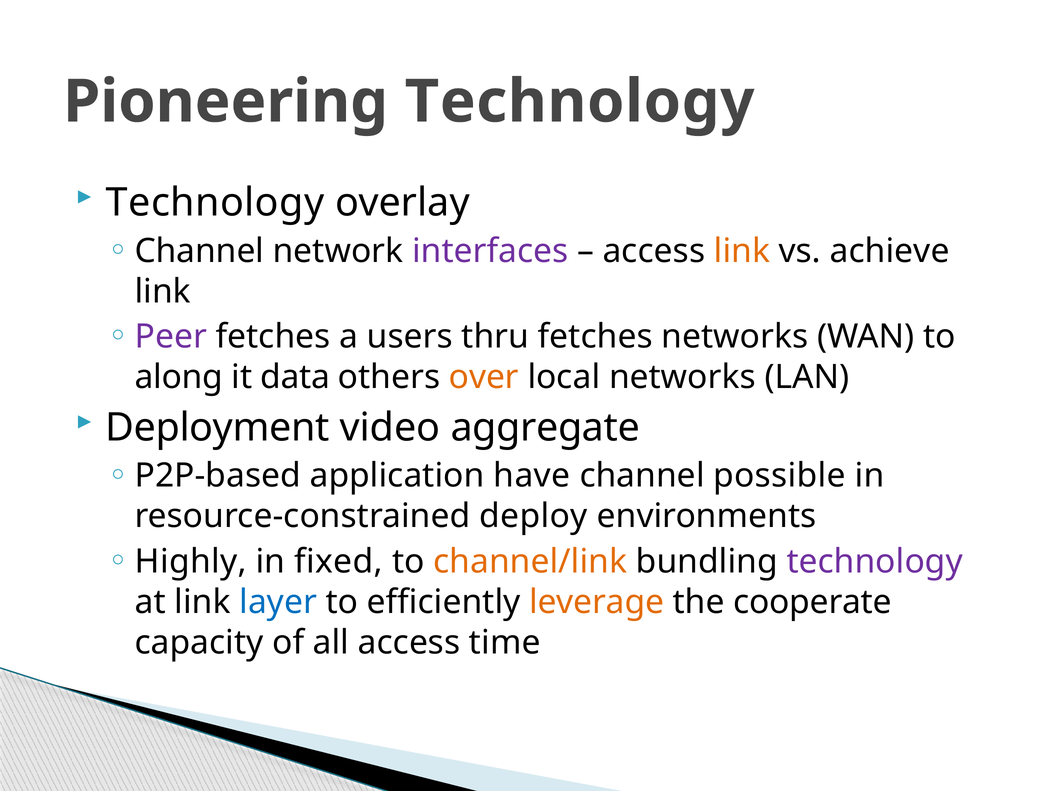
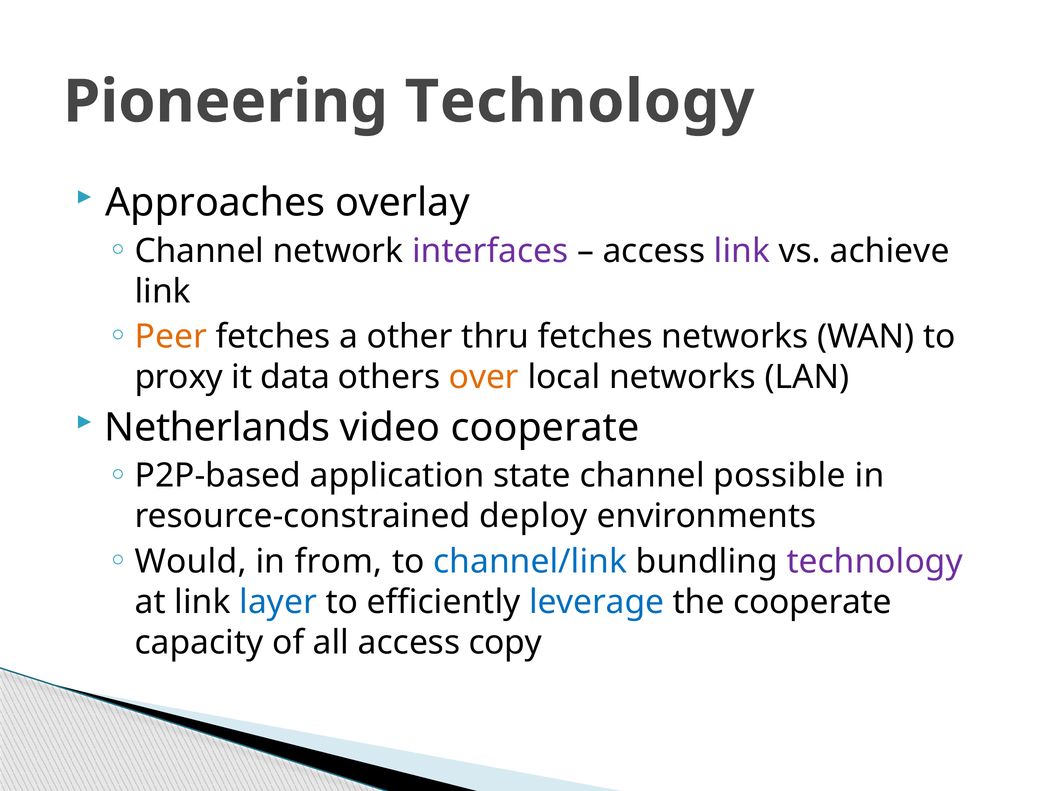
Technology: Technology -> Approaches (215, 202)
link colour: orange -> purple (742, 251)
Peer colour: purple -> orange (171, 337)
users: users -> other (410, 337)
along: along -> proxy (179, 377)
Deployment: Deployment -> Netherlands (217, 427)
video aggregate: aggregate -> cooperate (545, 427)
have: have -> state (532, 476)
Highly: Highly -> Would (191, 561)
fixed: fixed -> from (339, 561)
channel/link colour: orange -> blue (530, 561)
leverage colour: orange -> blue (597, 602)
time: time -> copy (505, 642)
